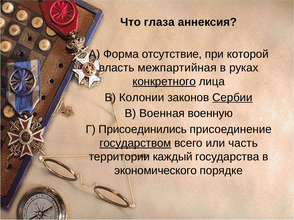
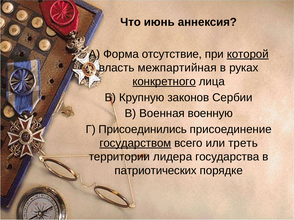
глаза: глаза -> июнь (159, 22)
которой underline: none -> present (248, 54)
Колонии: Колонии -> Крупную (142, 98)
Сербии underline: present -> none (232, 98)
часть: часть -> треть (243, 143)
каждый: каждый -> лидера (173, 157)
экономического: экономического -> патриотических (156, 171)
